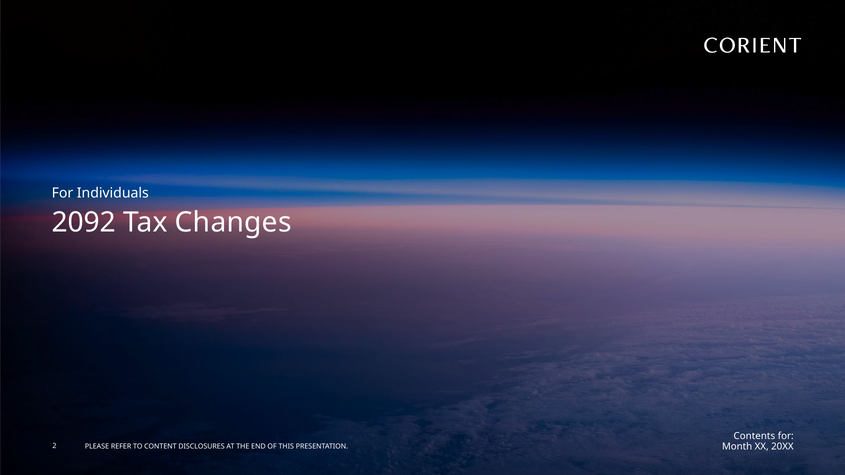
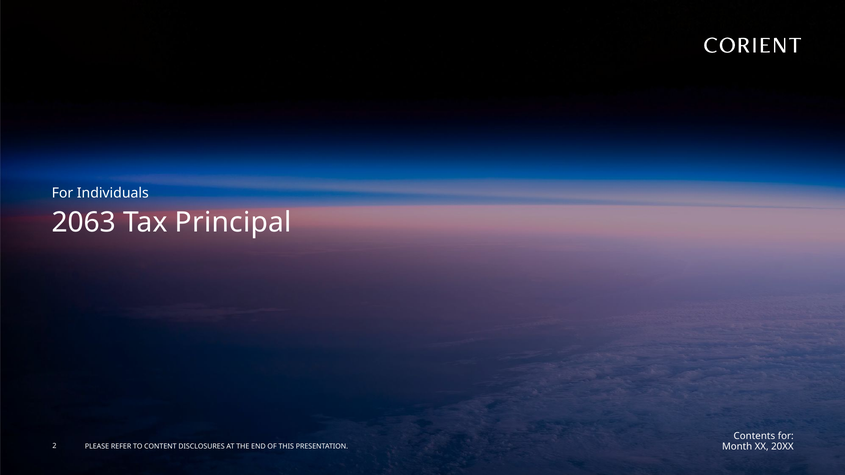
2092: 2092 -> 2063 (84, 222)
Changes: Changes -> Principal (233, 222)
